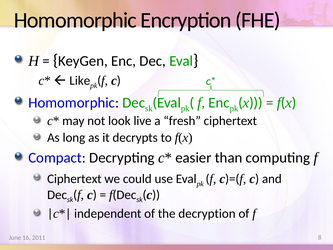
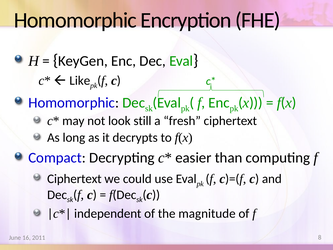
live: live -> still (143, 121)
decryption: decryption -> magnitude (207, 213)
